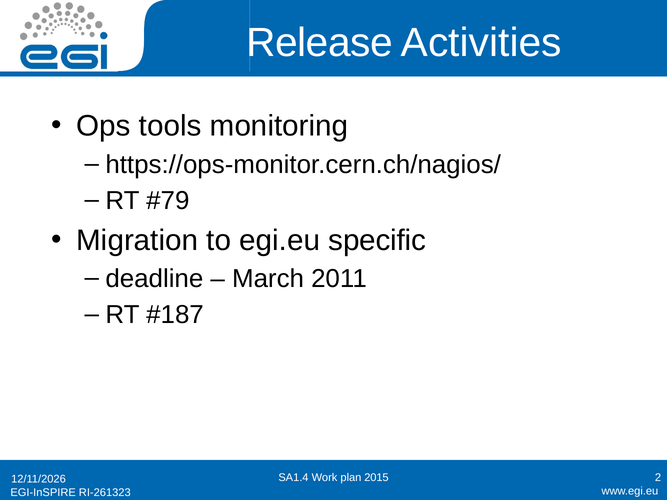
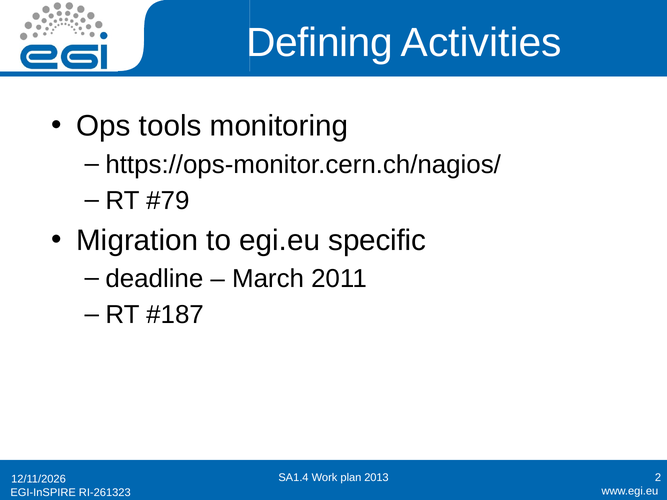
Release: Release -> Defining (320, 43)
2015: 2015 -> 2013 (376, 478)
